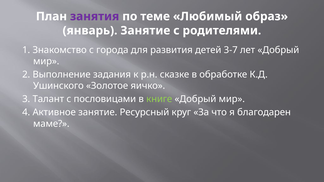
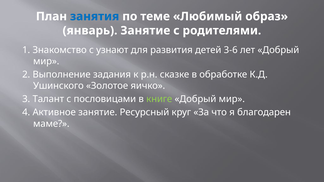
занятия colour: purple -> blue (95, 16)
города: города -> узнают (112, 50)
3-7: 3-7 -> 3-6 (231, 50)
